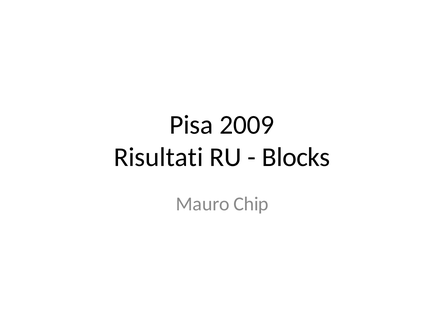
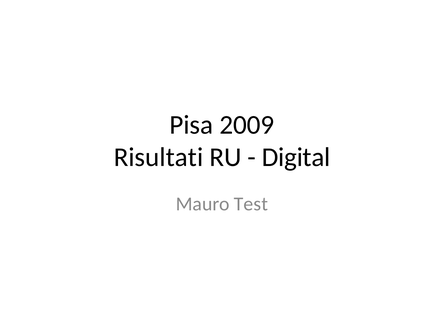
Blocks: Blocks -> Digital (296, 157)
Chip: Chip -> Test (251, 204)
